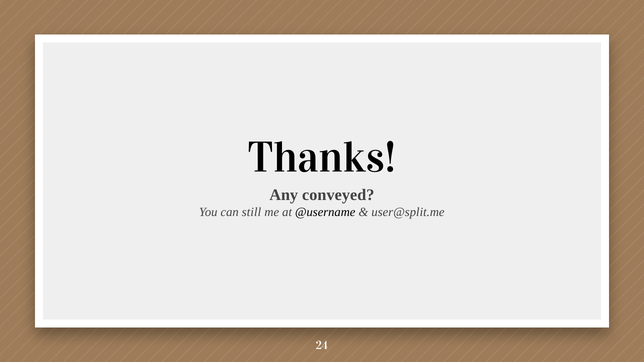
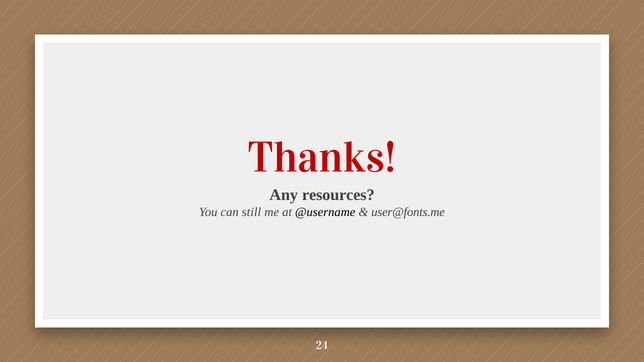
Thanks colour: black -> red (322, 158)
conveyed: conveyed -> resources (338, 195)
user@split.me: user@split.me -> user@fonts.me (408, 212)
